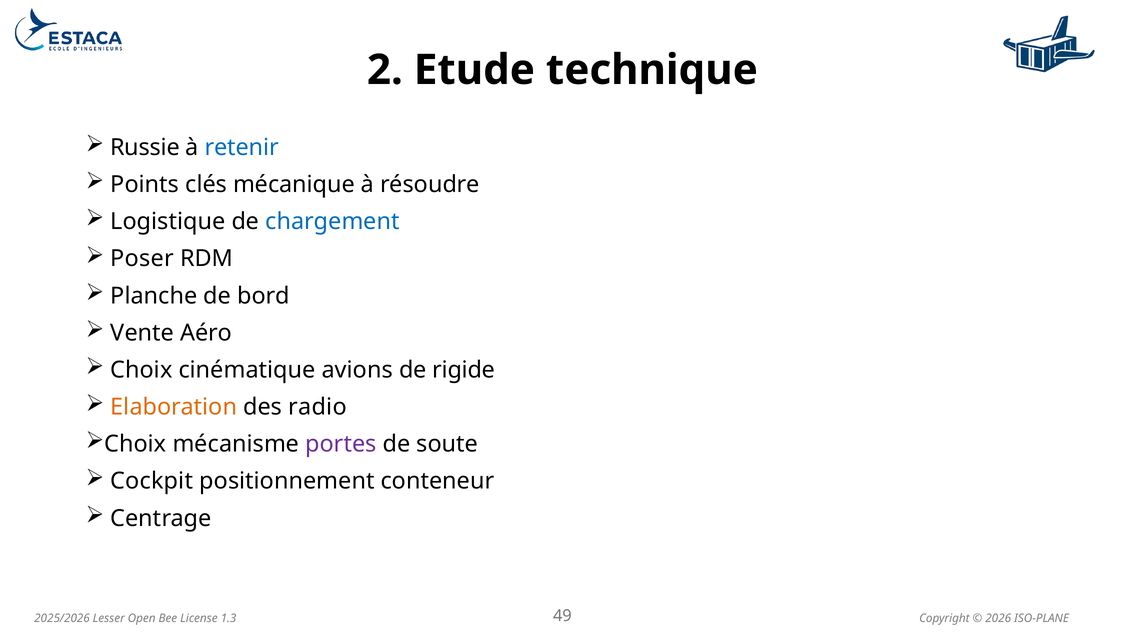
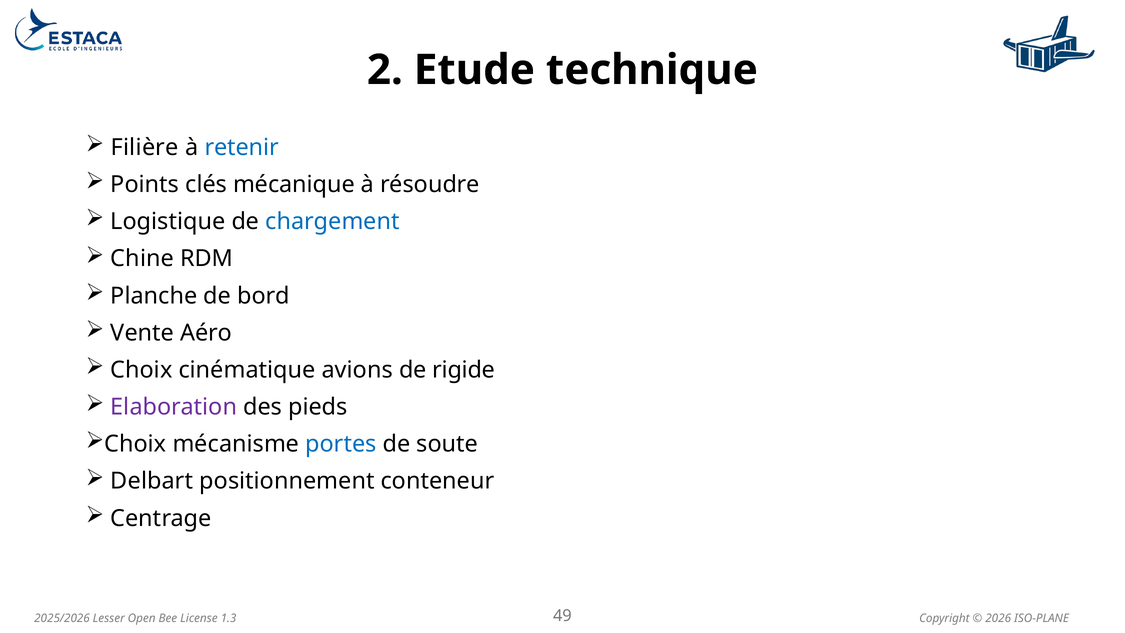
Russie: Russie -> Filière (145, 147)
Poser: Poser -> Chine (142, 259)
Elaboration colour: orange -> purple (174, 407)
radio: radio -> pieds (318, 407)
portes colour: purple -> blue (341, 444)
Cockpit: Cockpit -> Delbart (152, 481)
